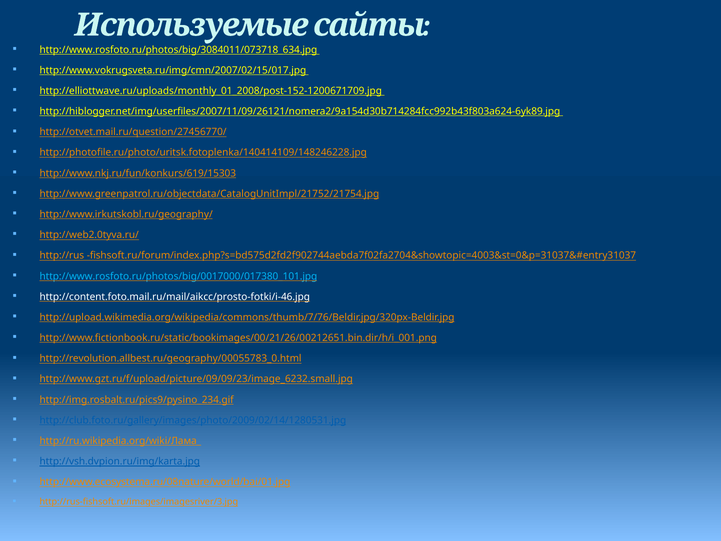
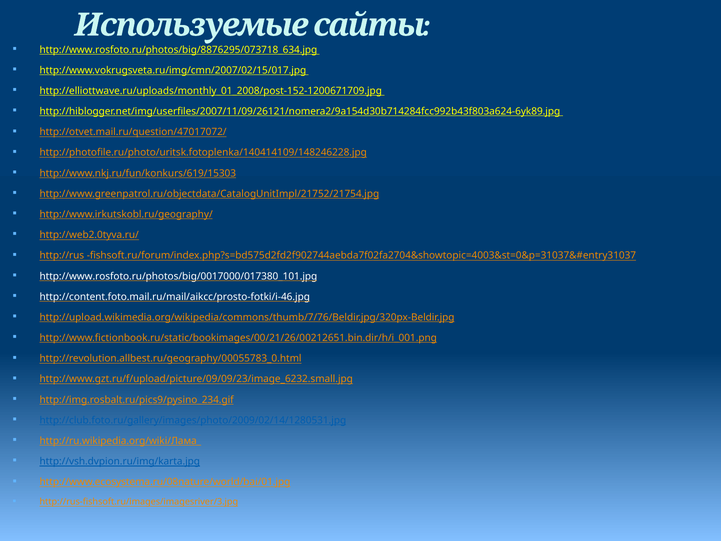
http://www.rosfoto.ru/photos/big/3084011/073718_634.jpg: http://www.rosfoto.ru/photos/big/3084011/073718_634.jpg -> http://www.rosfoto.ru/photos/big/8876295/073718_634.jpg (178, 50)
http://otvet.mail.ru/question/27456770/: http://otvet.mail.ru/question/27456770/ -> http://otvet.mail.ru/question/47017072/ (133, 132)
http://www.rosfoto.ru/photos/big/0017000/017380_101.jpg colour: light blue -> white (178, 276)
